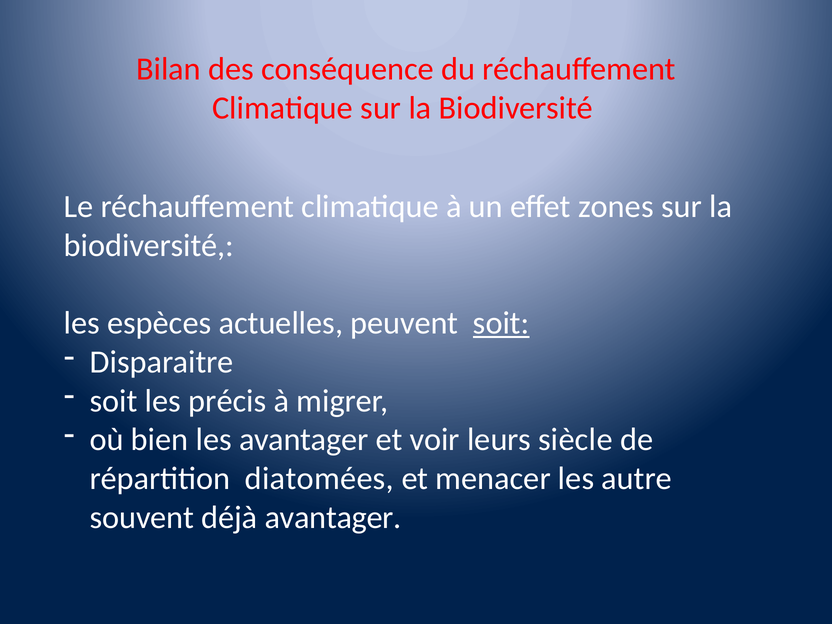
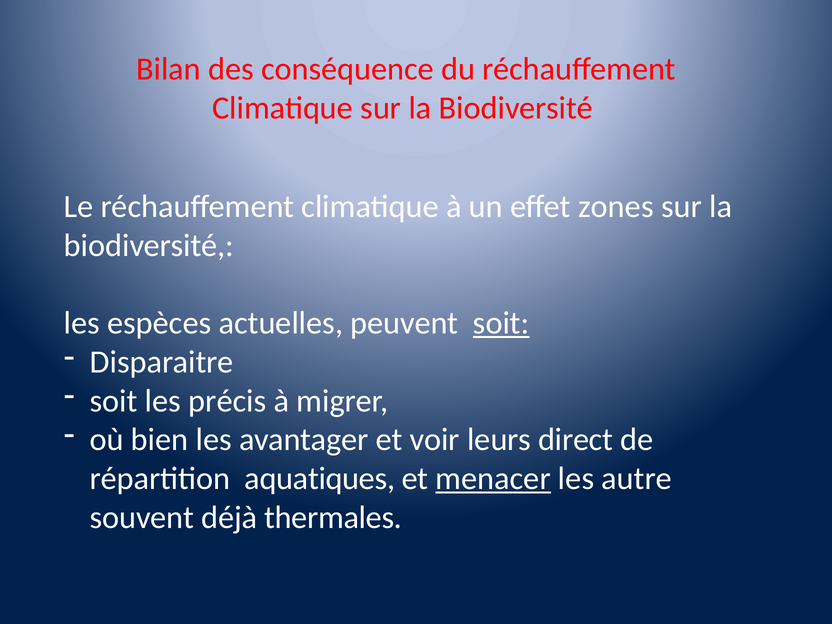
siècle: siècle -> direct (576, 440)
diatomées: diatomées -> aquatiques (320, 479)
menacer underline: none -> present (493, 479)
déjà avantager: avantager -> thermales (333, 518)
